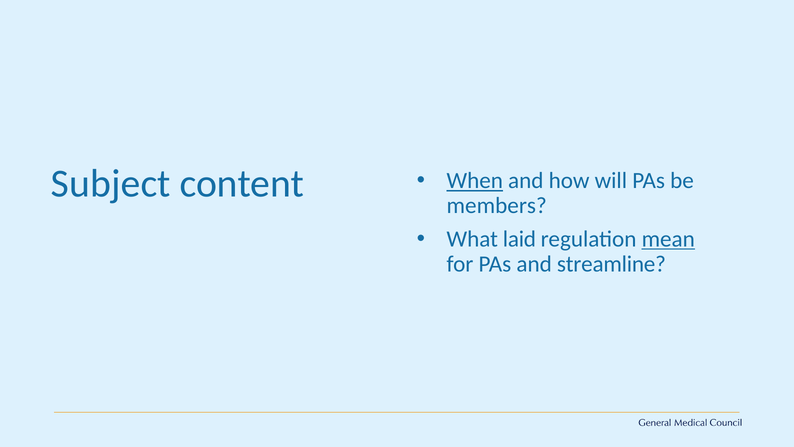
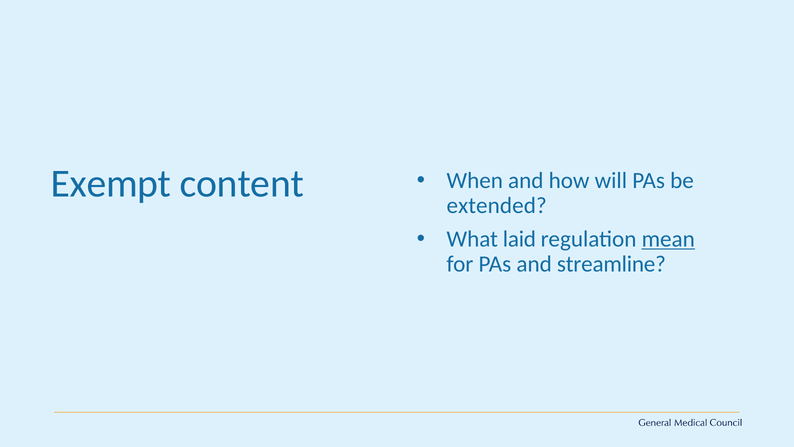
Subject: Subject -> Exempt (111, 183)
When underline: present -> none (475, 181)
members: members -> extended (497, 206)
